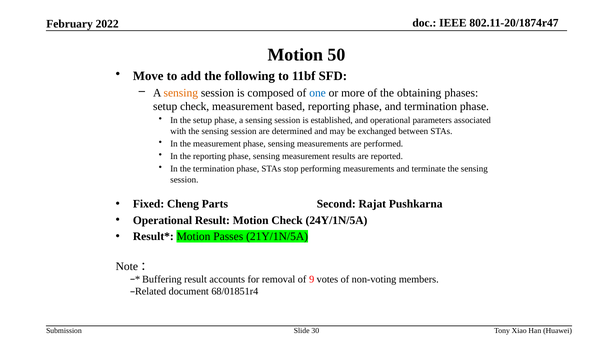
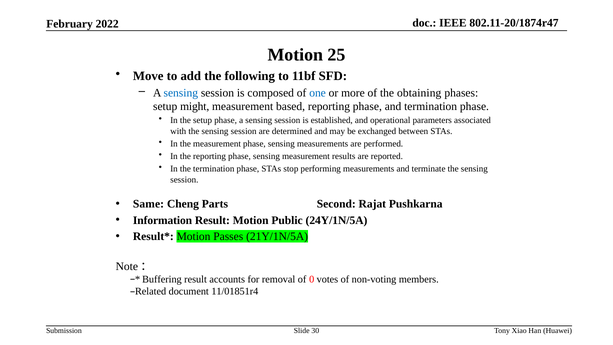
50: 50 -> 25 (336, 55)
sensing colour: orange -> blue (181, 93)
setup check: check -> might (195, 107)
Fixed: Fixed -> Same (149, 204)
Operational: Operational -> Information (163, 220)
Motion Check: Check -> Public (287, 220)
9: 9 -> 0 (312, 279)
68/01851r4: 68/01851r4 -> 11/01851r4 (235, 291)
